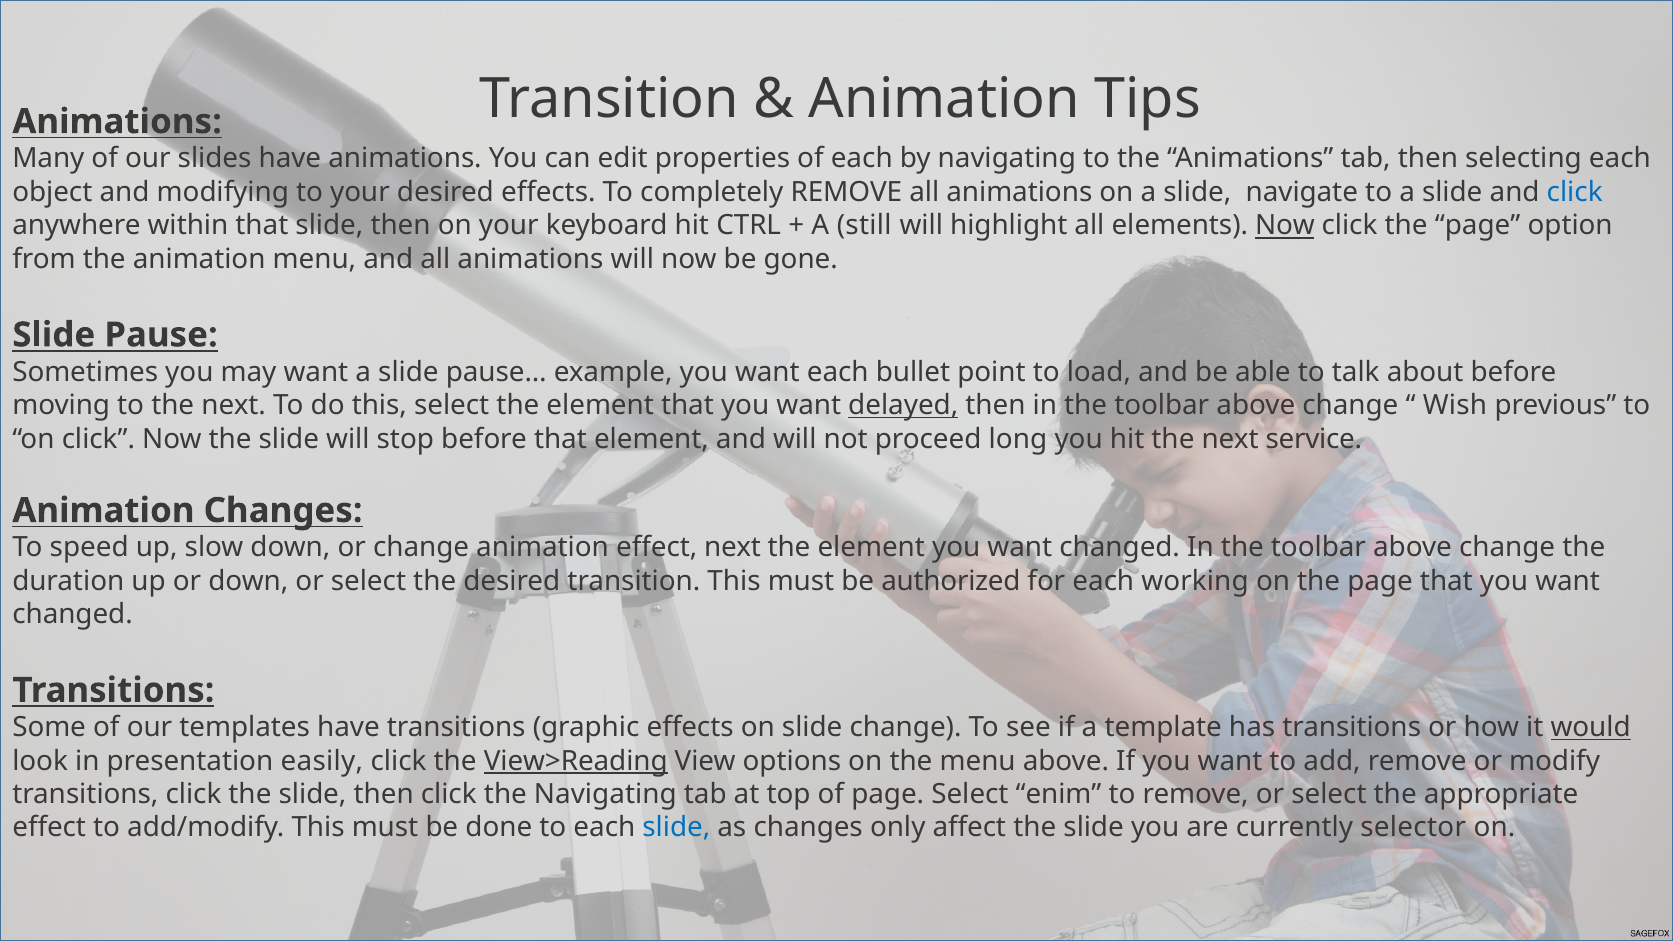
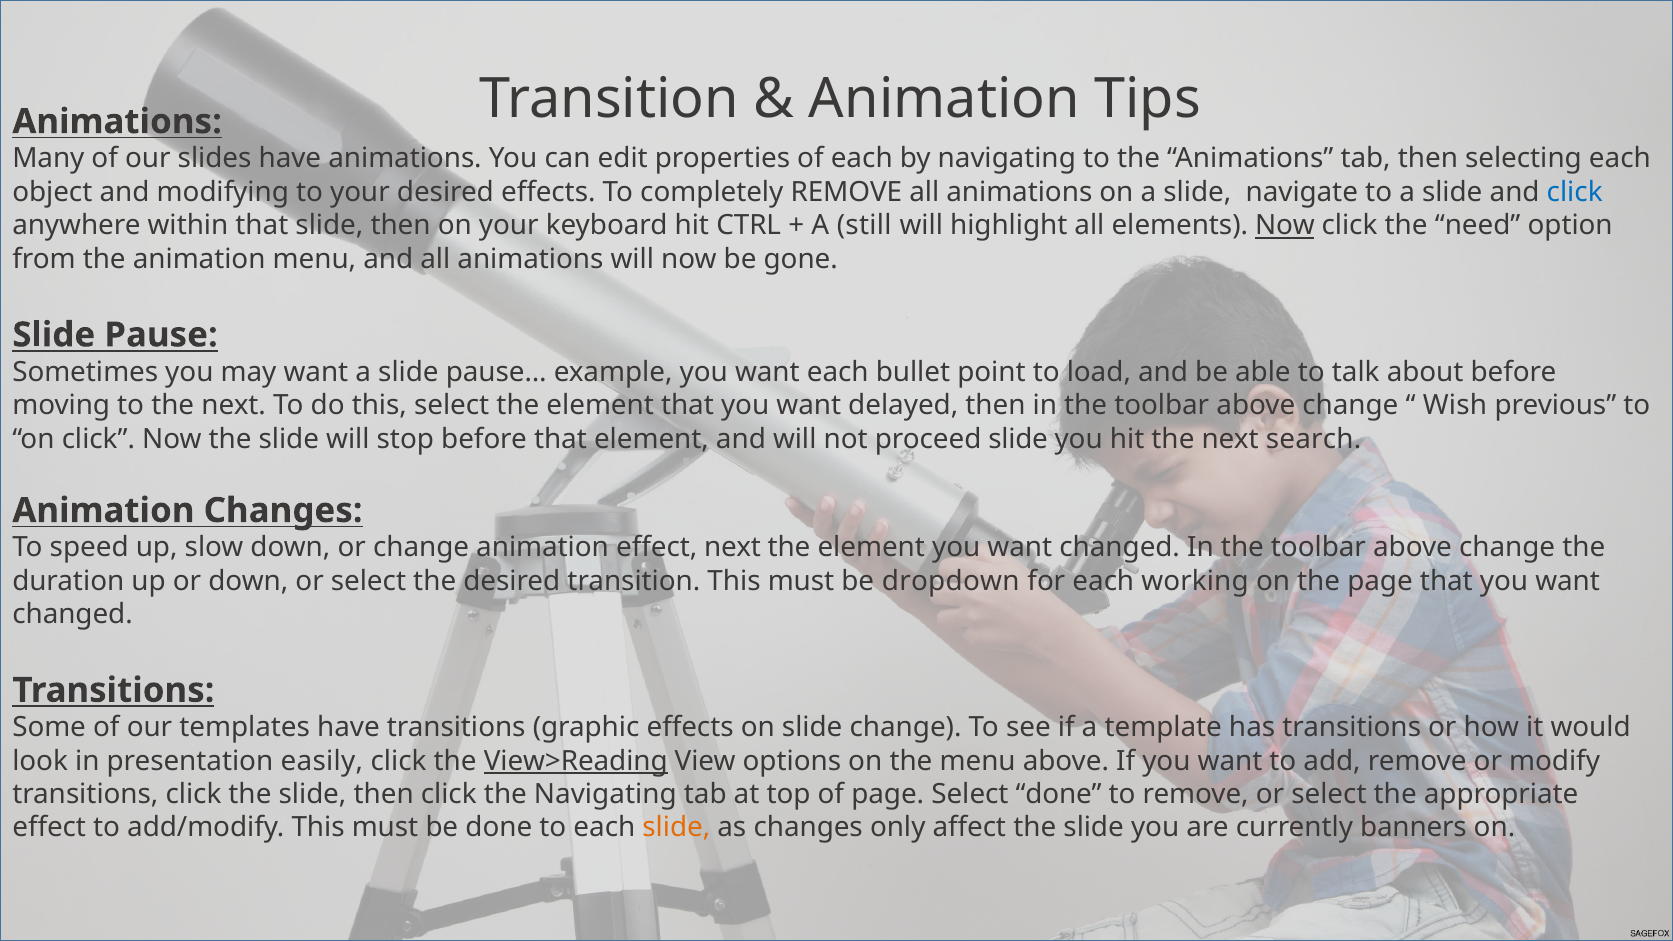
click the page: page -> need (1478, 226)
delayed underline: present -> none (903, 406)
proceed long: long -> slide (1018, 439)
service: service -> search (1314, 439)
authorized: authorized -> dropdown (951, 581)
would underline: present -> none (1591, 727)
Select enim: enim -> done (1059, 794)
slide colour: blue -> orange (676, 828)
selector: selector -> banners (1413, 828)
